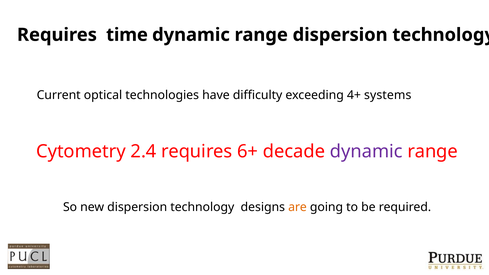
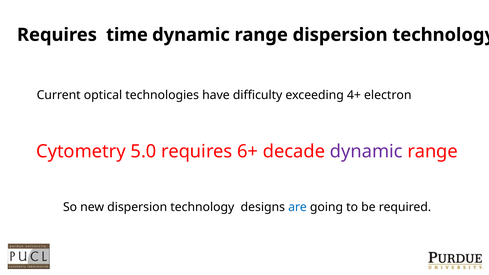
systems: systems -> electron (388, 95)
2.4: 2.4 -> 5.0 (143, 152)
are colour: orange -> blue (297, 207)
